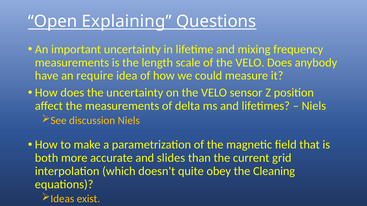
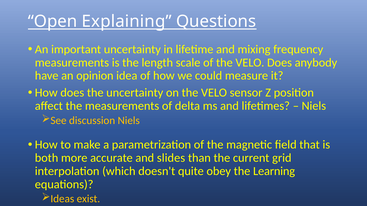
require: require -> opinion (95, 76)
Cleaning: Cleaning -> Learning (274, 171)
